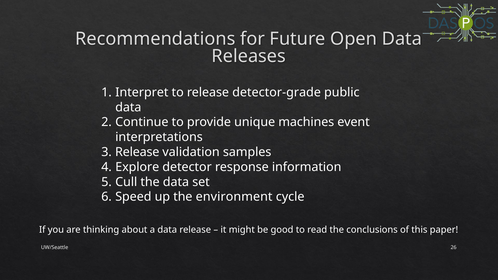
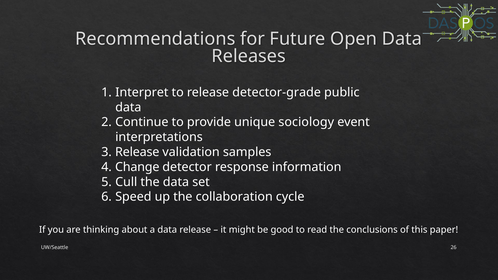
machines: machines -> sociology (306, 122)
Explore: Explore -> Change (137, 167)
environment: environment -> collaboration (234, 197)
